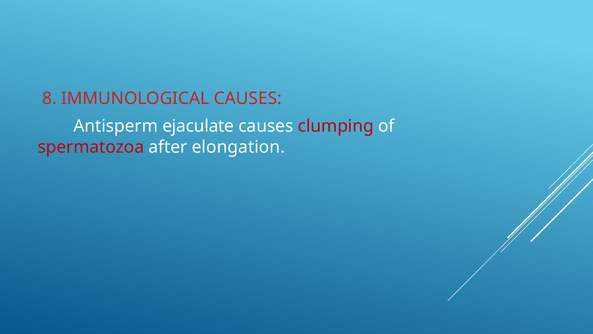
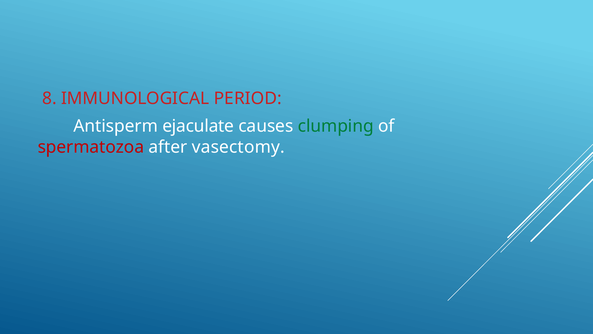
IMMUNOLOGICAL CAUSES: CAUSES -> PERIOD (248, 98)
clumping colour: red -> green (336, 126)
elongation: elongation -> vasectomy (238, 147)
